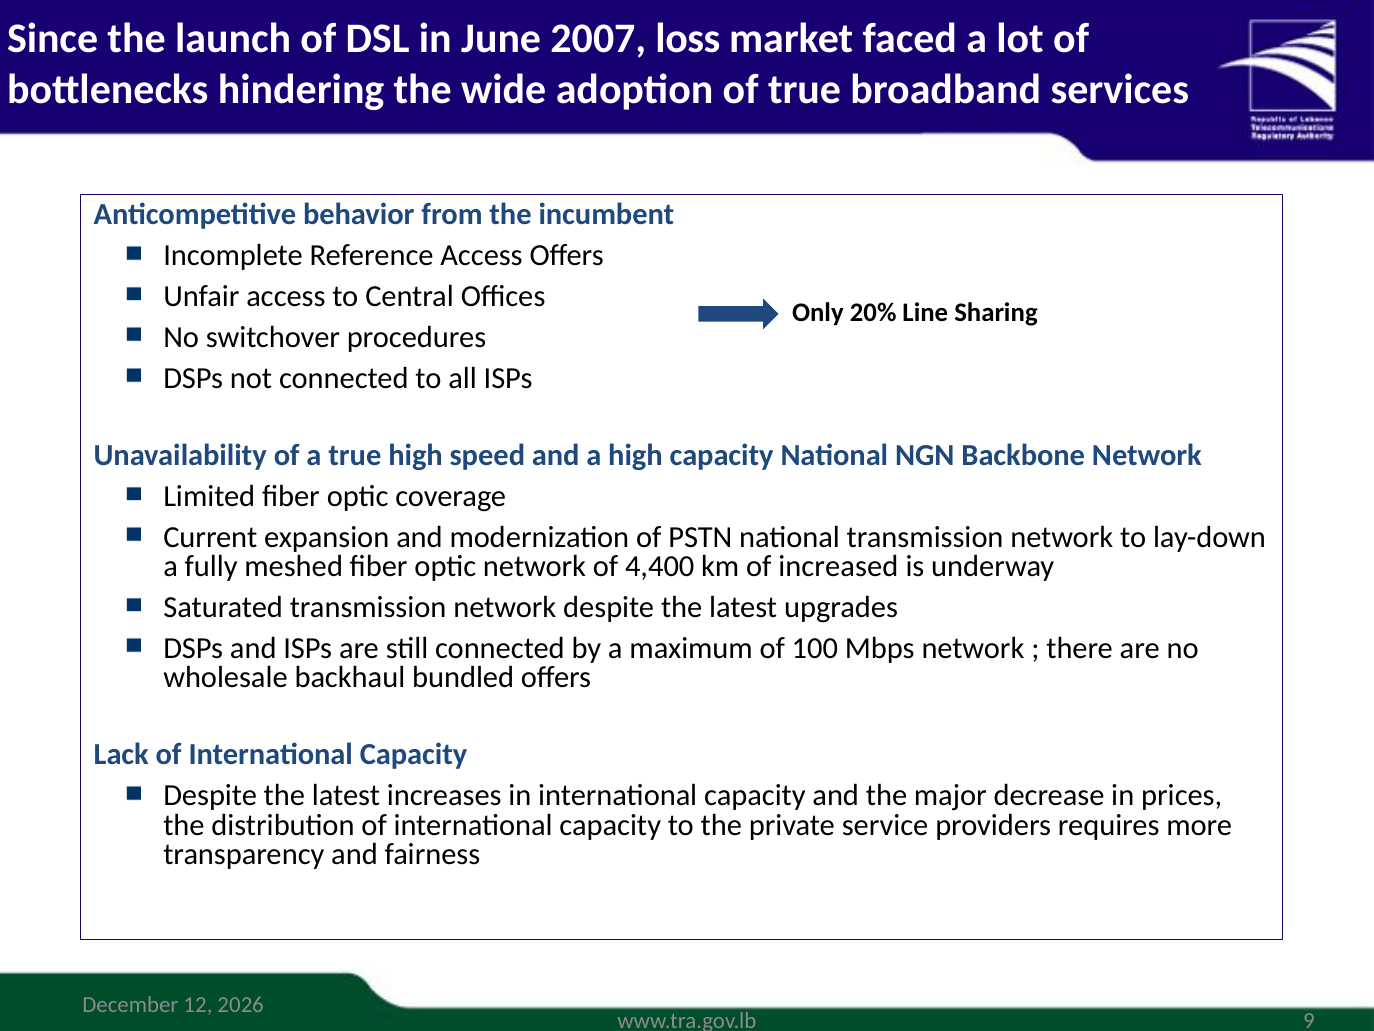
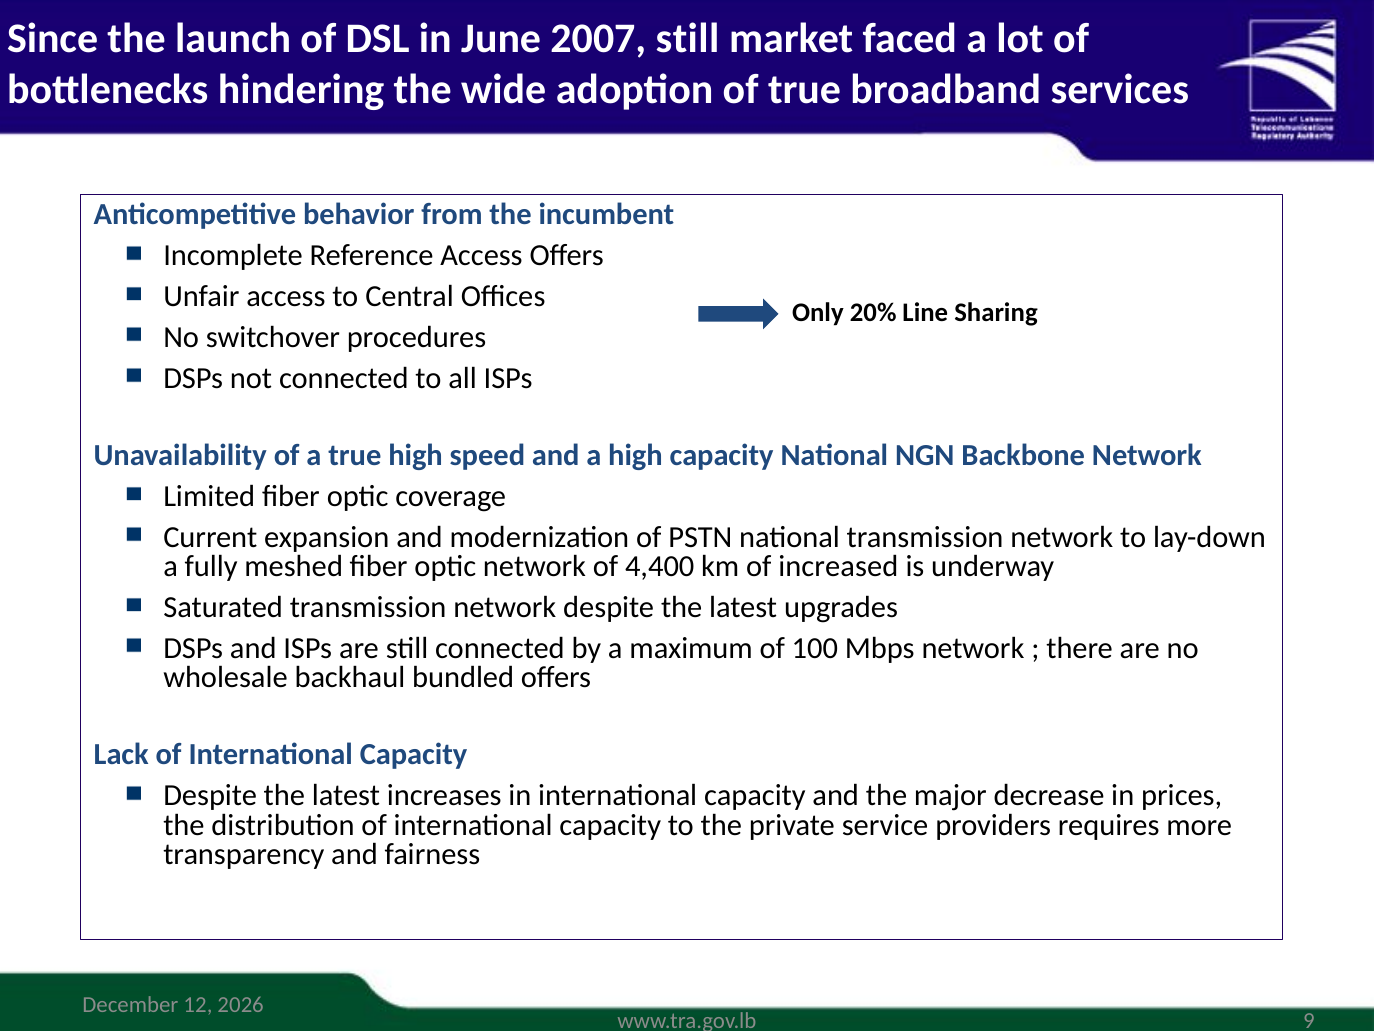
2007 loss: loss -> still (688, 39)
